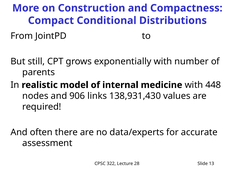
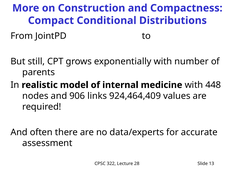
138,931,430: 138,931,430 -> 924,464,409 (135, 96)
